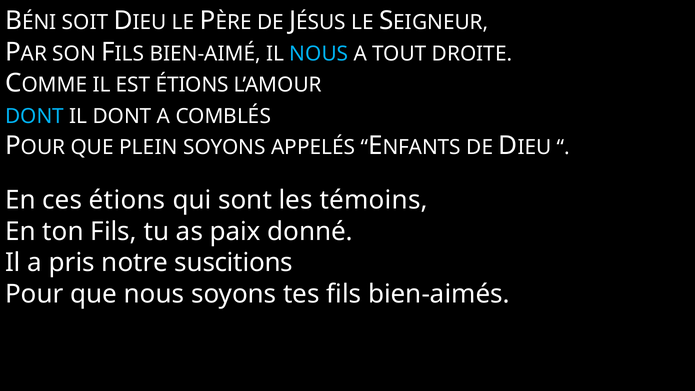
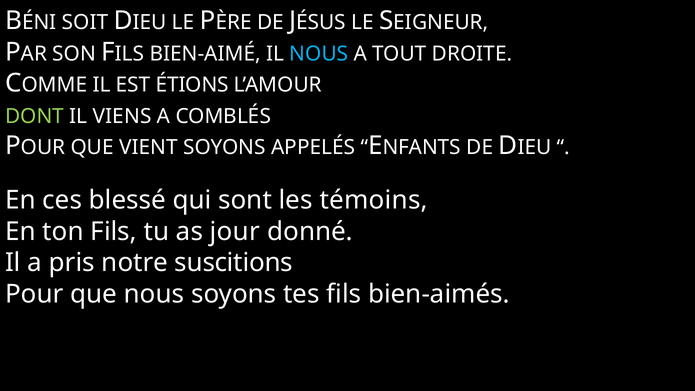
DONT colour: light blue -> light green (35, 116)
IL DONT: DONT -> VIENS (122, 116)
PLEIN: PLEIN -> VIENT (149, 148)
ces étions: étions -> blessé (127, 200)
paix: paix -> jour (235, 231)
